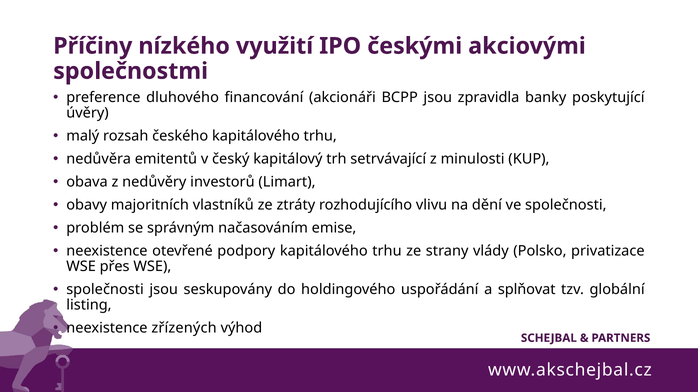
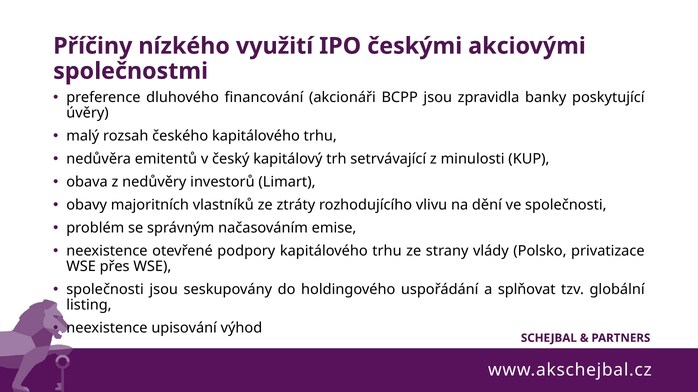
zřízených: zřízených -> upisování (184, 329)
